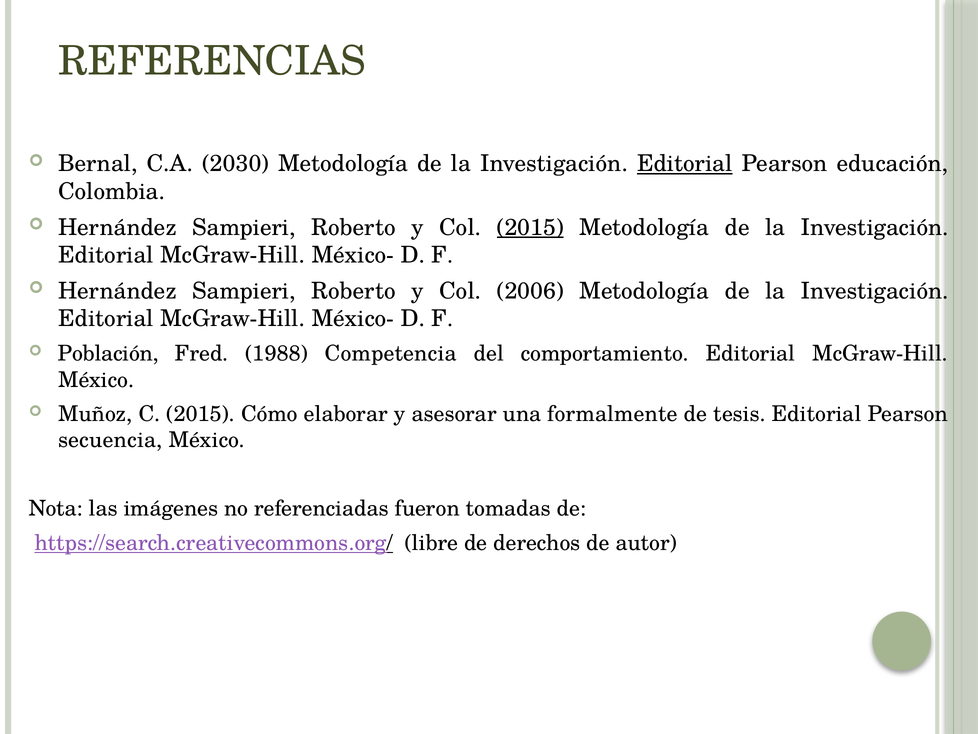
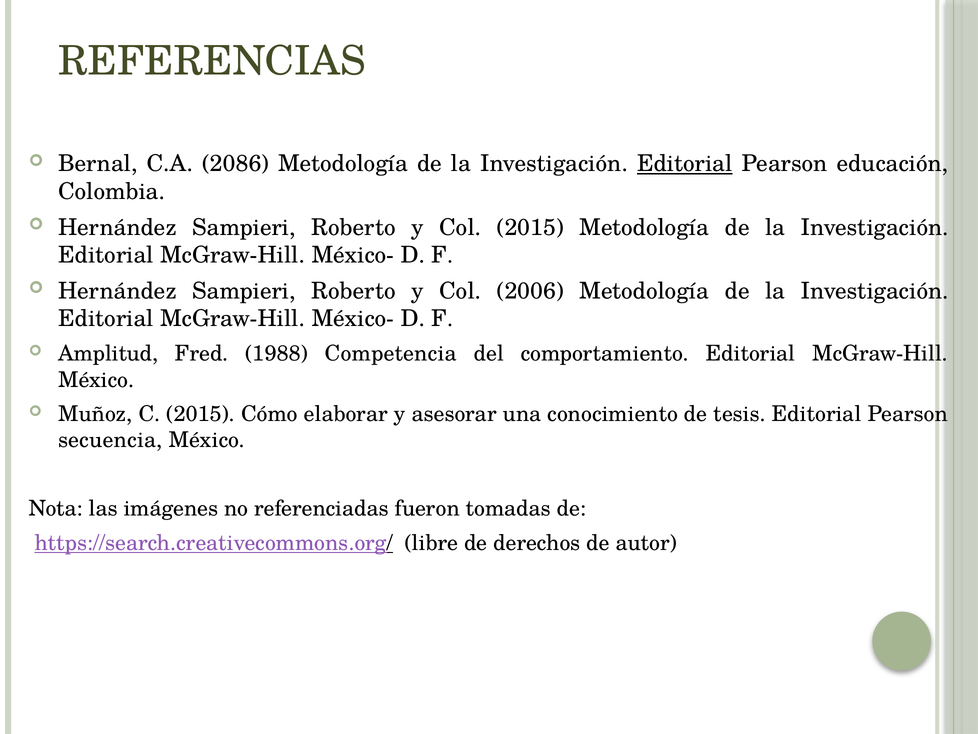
2030: 2030 -> 2086 (236, 164)
2015 underline: present -> none (530, 227)
Población: Población -> Amplitud (108, 354)
formalmente: formalmente -> conocimiento (613, 414)
